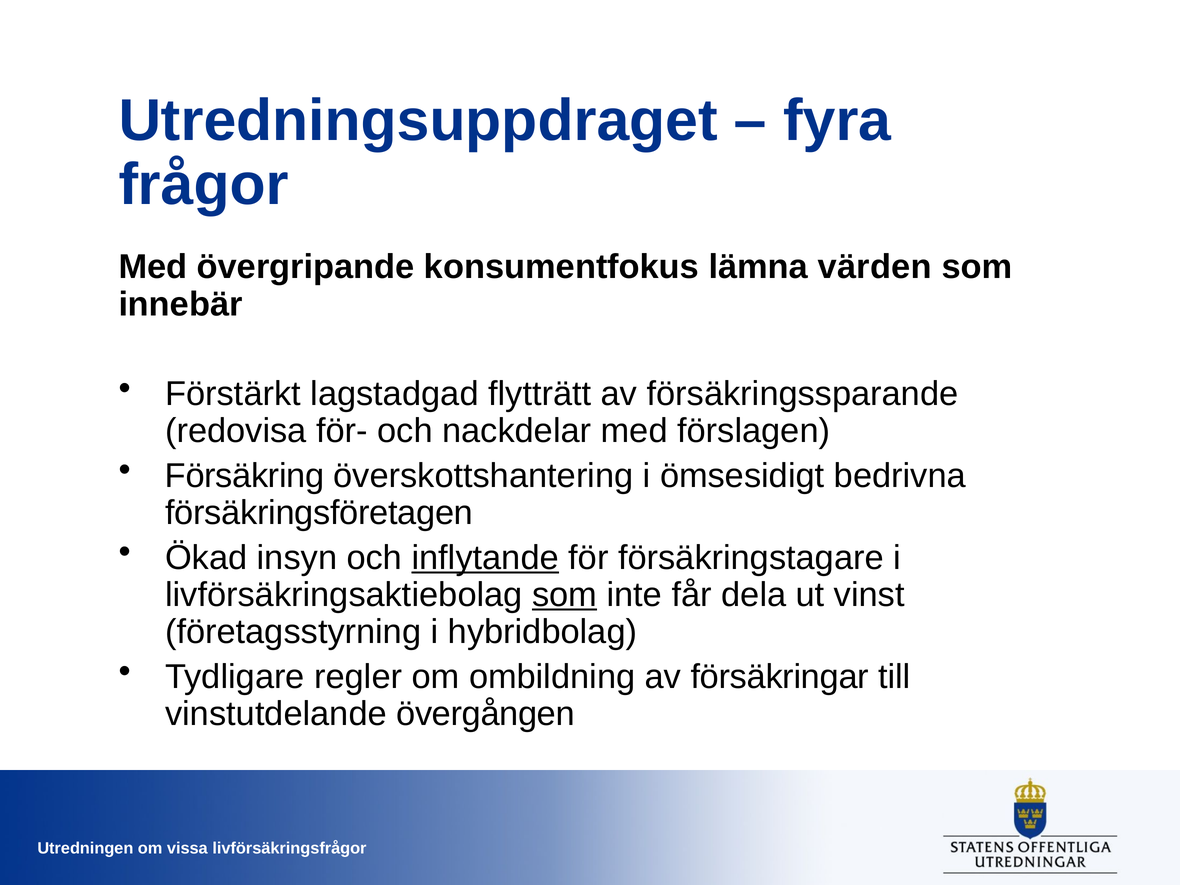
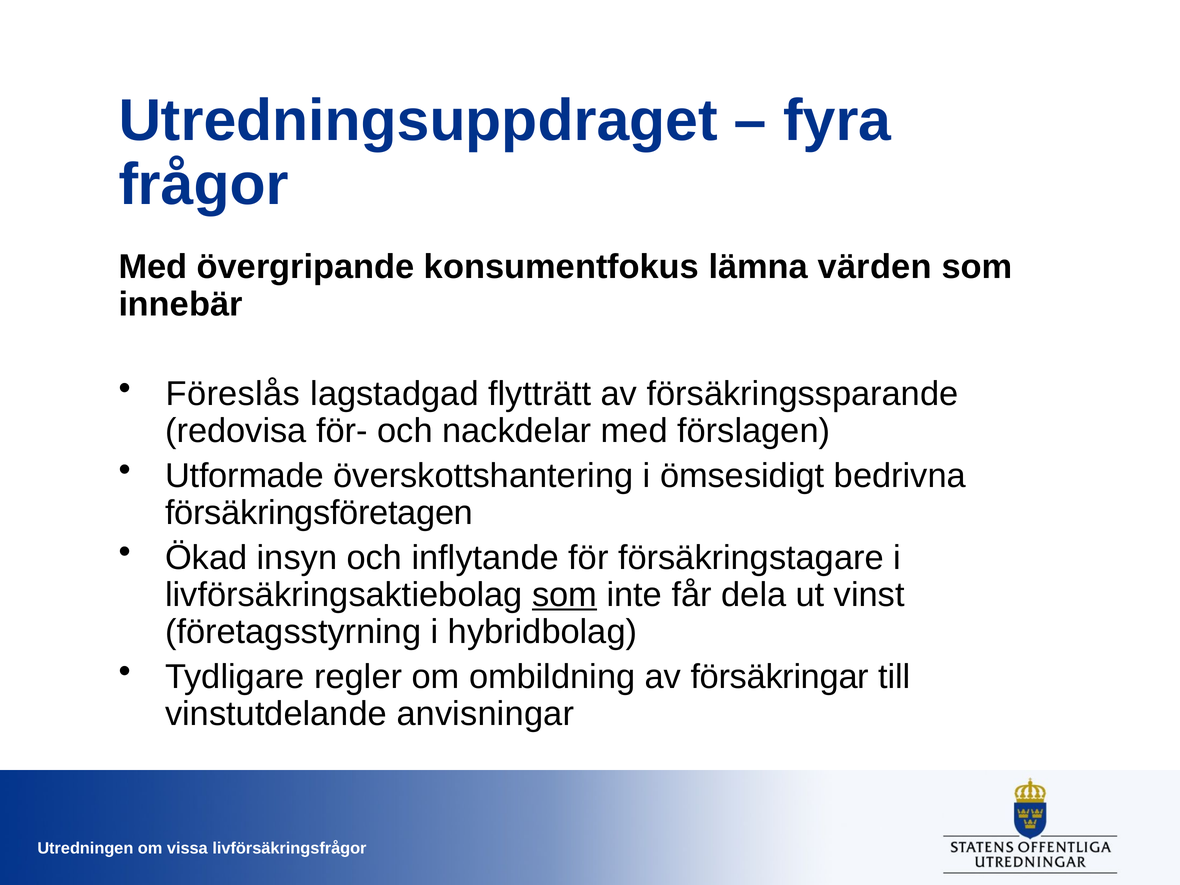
Förstärkt: Förstärkt -> Föreslås (233, 394)
Försäkring: Försäkring -> Utformade (245, 476)
inflytande underline: present -> none (485, 558)
övergången: övergången -> anvisningar (485, 714)
